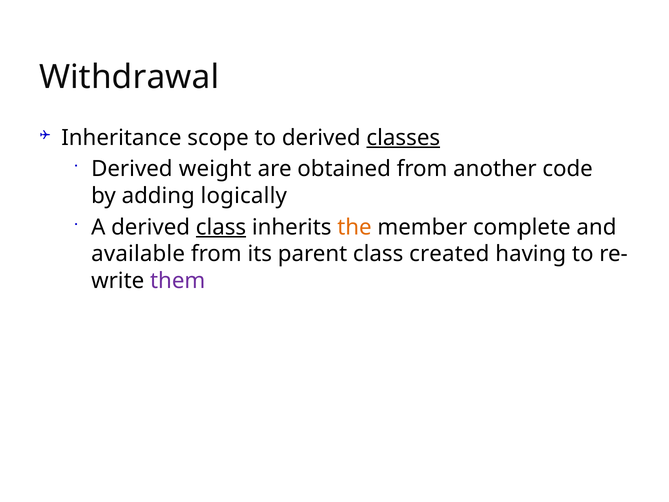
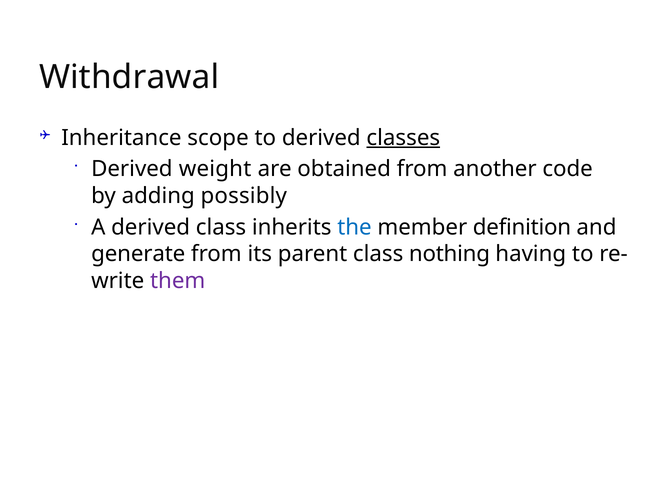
logically: logically -> possibly (244, 196)
class underline: present -> none (221, 227)
the colour: orange -> blue (354, 227)
complete: complete -> definition (522, 227)
available: available -> generate (138, 254)
created: created -> nothing (449, 254)
